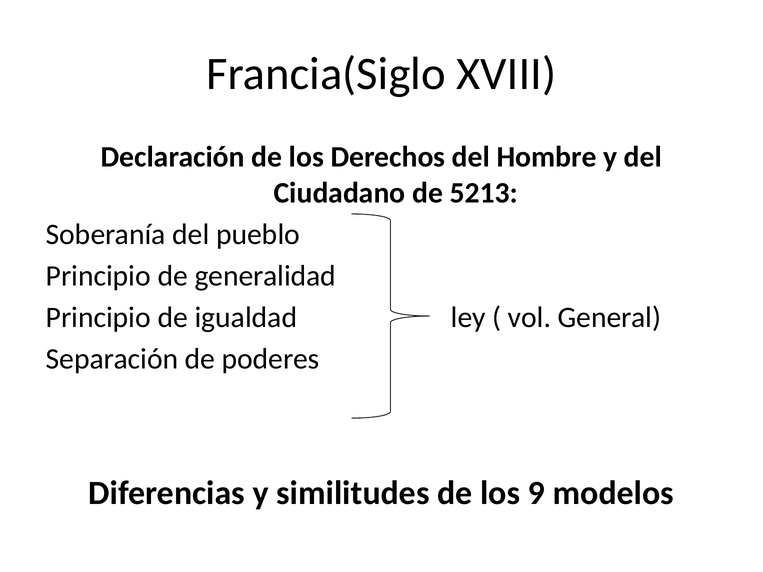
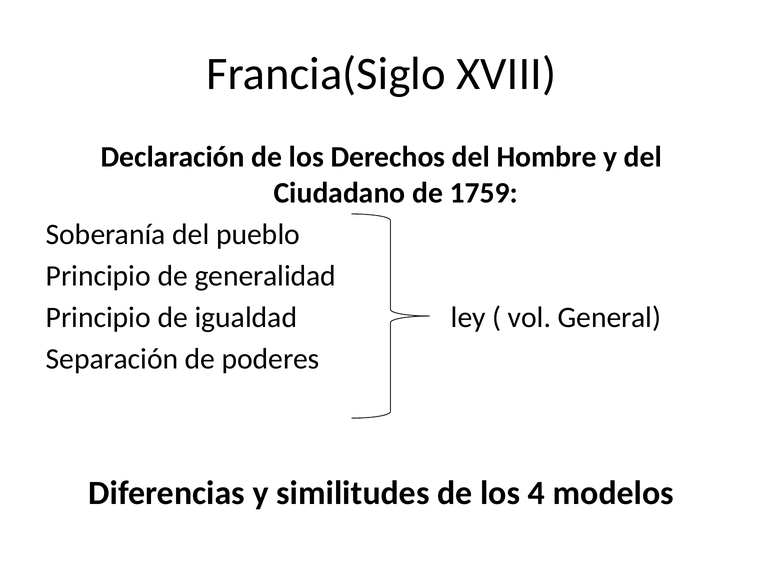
5213: 5213 -> 1759 (484, 193)
9: 9 -> 4 (536, 493)
